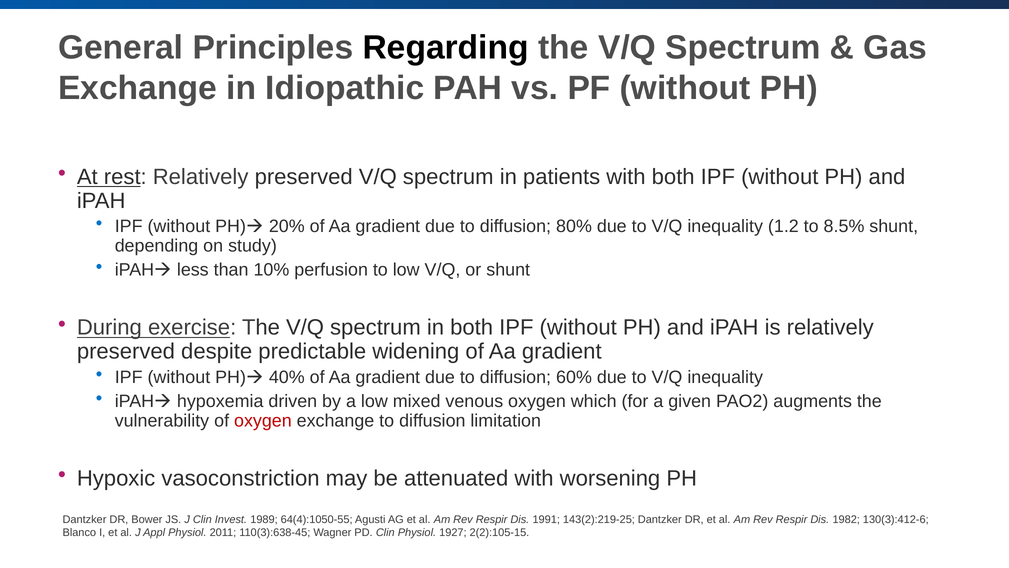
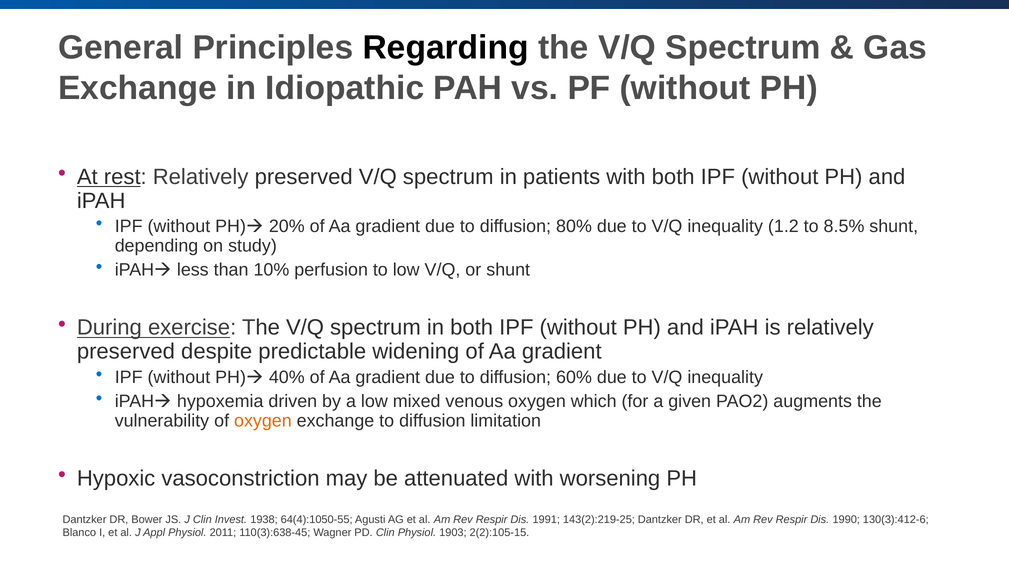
oxygen colour: red -> orange (263, 420)
1989: 1989 -> 1938 (264, 519)
1982: 1982 -> 1990 (846, 519)
1927: 1927 -> 1903 (453, 532)
